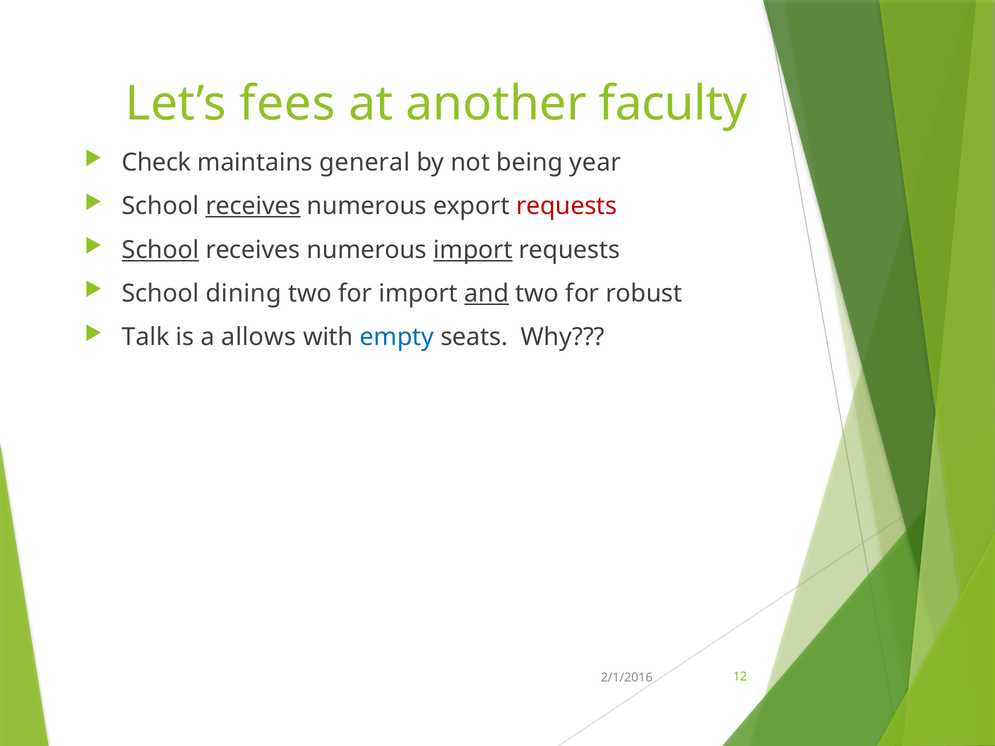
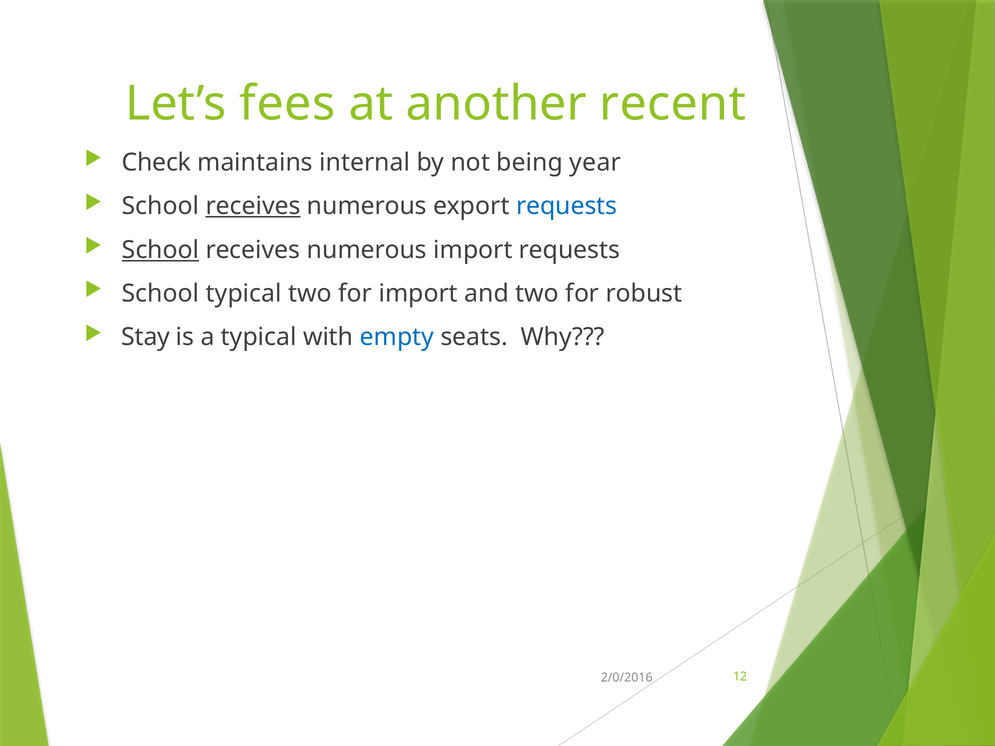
faculty: faculty -> recent (673, 104)
general: general -> internal (365, 163)
requests colour: red -> blue (567, 206)
import underline: present -> none (473, 250)
School dining: dining -> typical (244, 294)
and underline: present -> none (487, 294)
Talk: Talk -> Stay (146, 337)
a allows: allows -> typical (259, 337)
2/1/2016: 2/1/2016 -> 2/0/2016 (627, 678)
